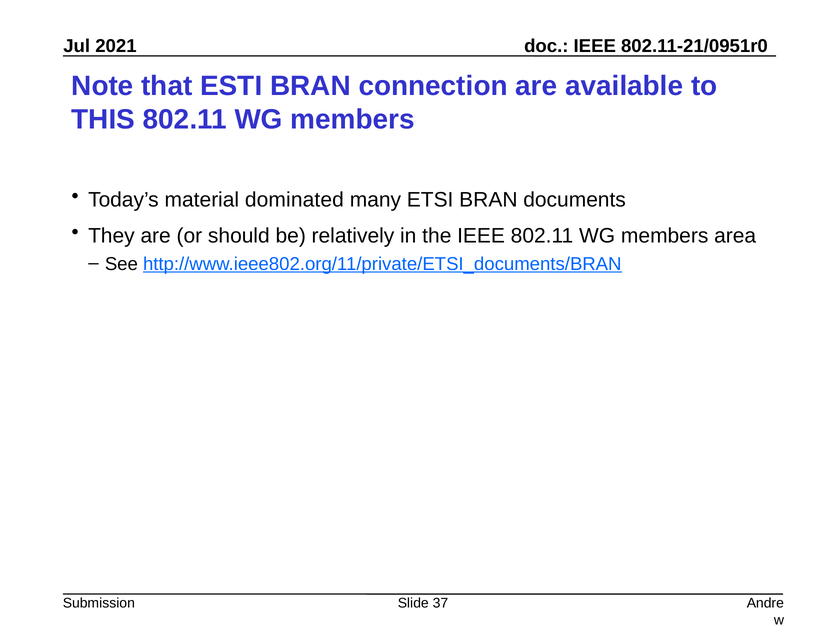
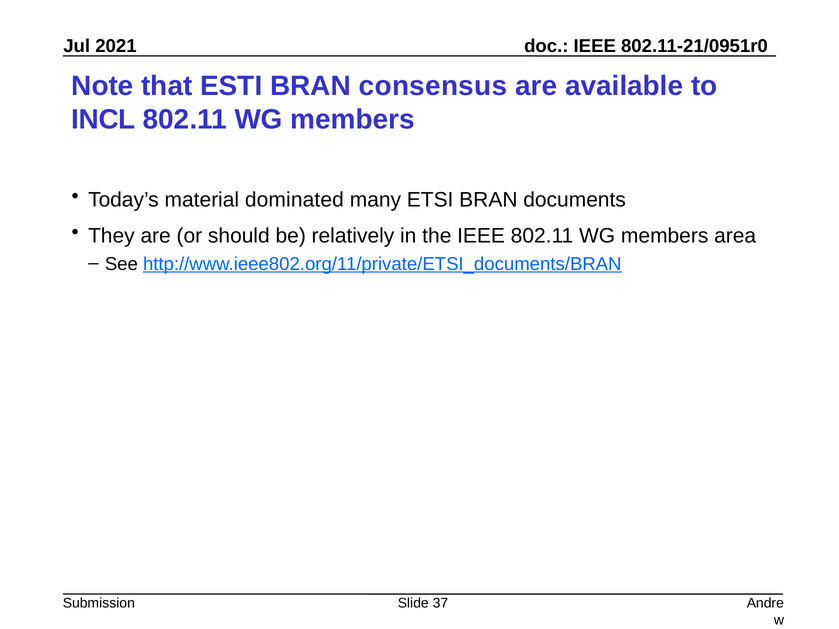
connection: connection -> consensus (433, 86)
THIS: THIS -> INCL (103, 119)
